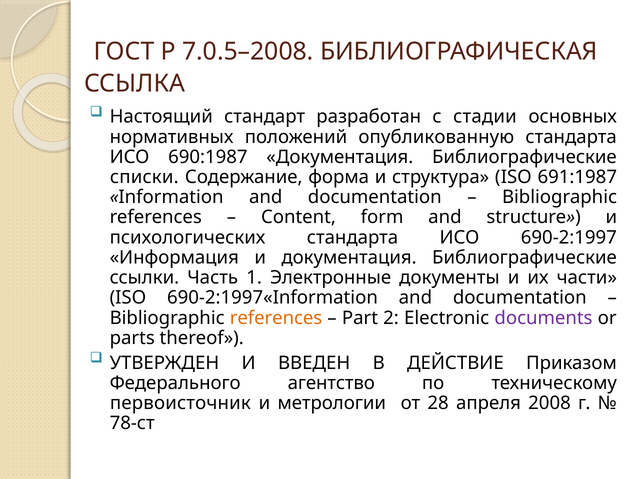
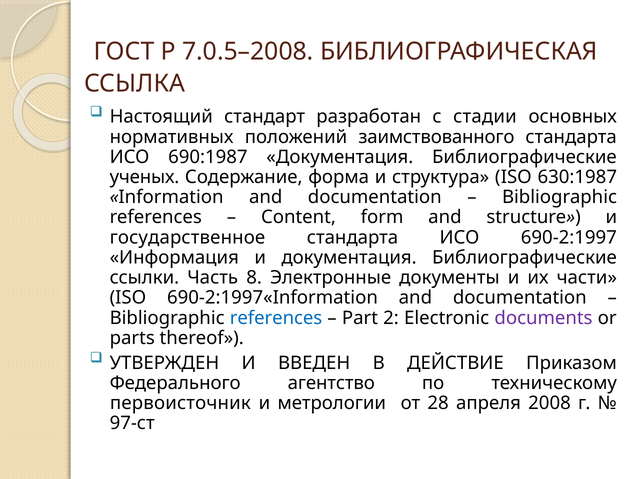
опубликованную: опубликованную -> заимствованного (436, 137)
списки: списки -> ученых (144, 177)
691:1987: 691:1987 -> 630:1987 (577, 177)
психологических: психологических -> государственное (187, 237)
1: 1 -> 8 (254, 277)
references colour: orange -> blue (276, 318)
78-ст: 78-ст -> 97-ст (132, 423)
